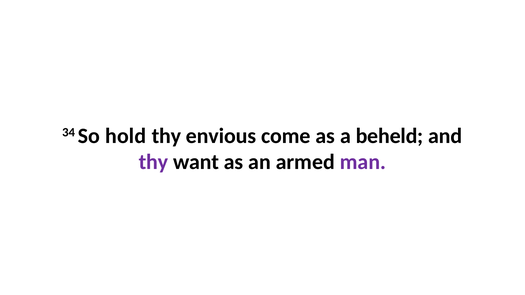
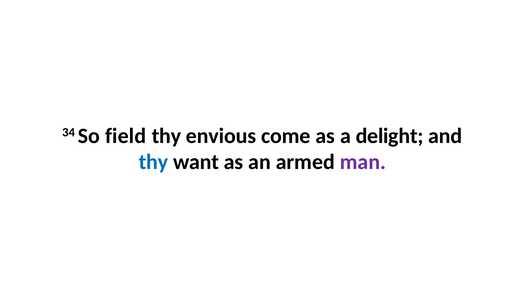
hold: hold -> field (126, 136)
beheld: beheld -> delight (390, 136)
thy colour: purple -> blue (154, 162)
